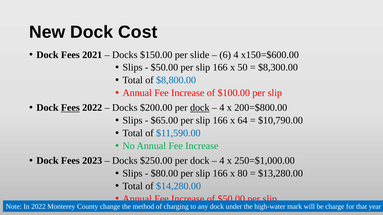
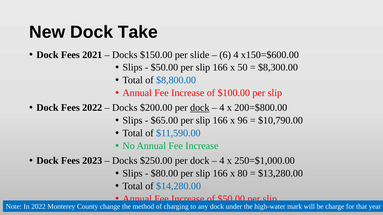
Cost: Cost -> Take (138, 32)
Fees underline: present -> none (70, 108)
64: 64 -> 96 (243, 121)
